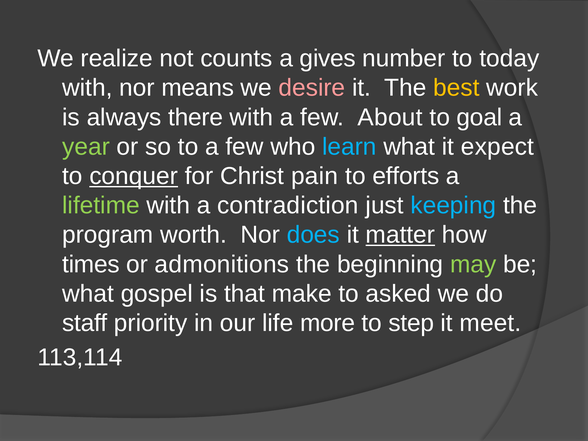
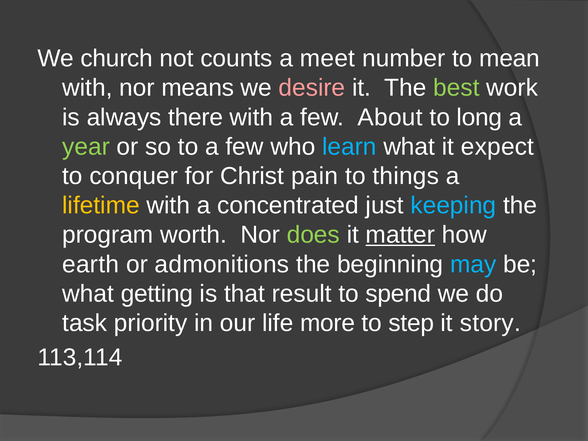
realize: realize -> church (117, 58)
gives: gives -> meet (327, 58)
today: today -> mean (509, 58)
best colour: yellow -> light green (456, 88)
goal: goal -> long (479, 117)
conquer underline: present -> none (134, 176)
efforts: efforts -> things (406, 176)
lifetime colour: light green -> yellow (101, 205)
contradiction: contradiction -> concentrated (288, 205)
does colour: light blue -> light green (313, 235)
times: times -> earth (91, 264)
may colour: light green -> light blue (473, 264)
gospel: gospel -> getting (157, 294)
make: make -> result (302, 294)
asked: asked -> spend (398, 294)
staff: staff -> task (85, 323)
meet: meet -> story (490, 323)
